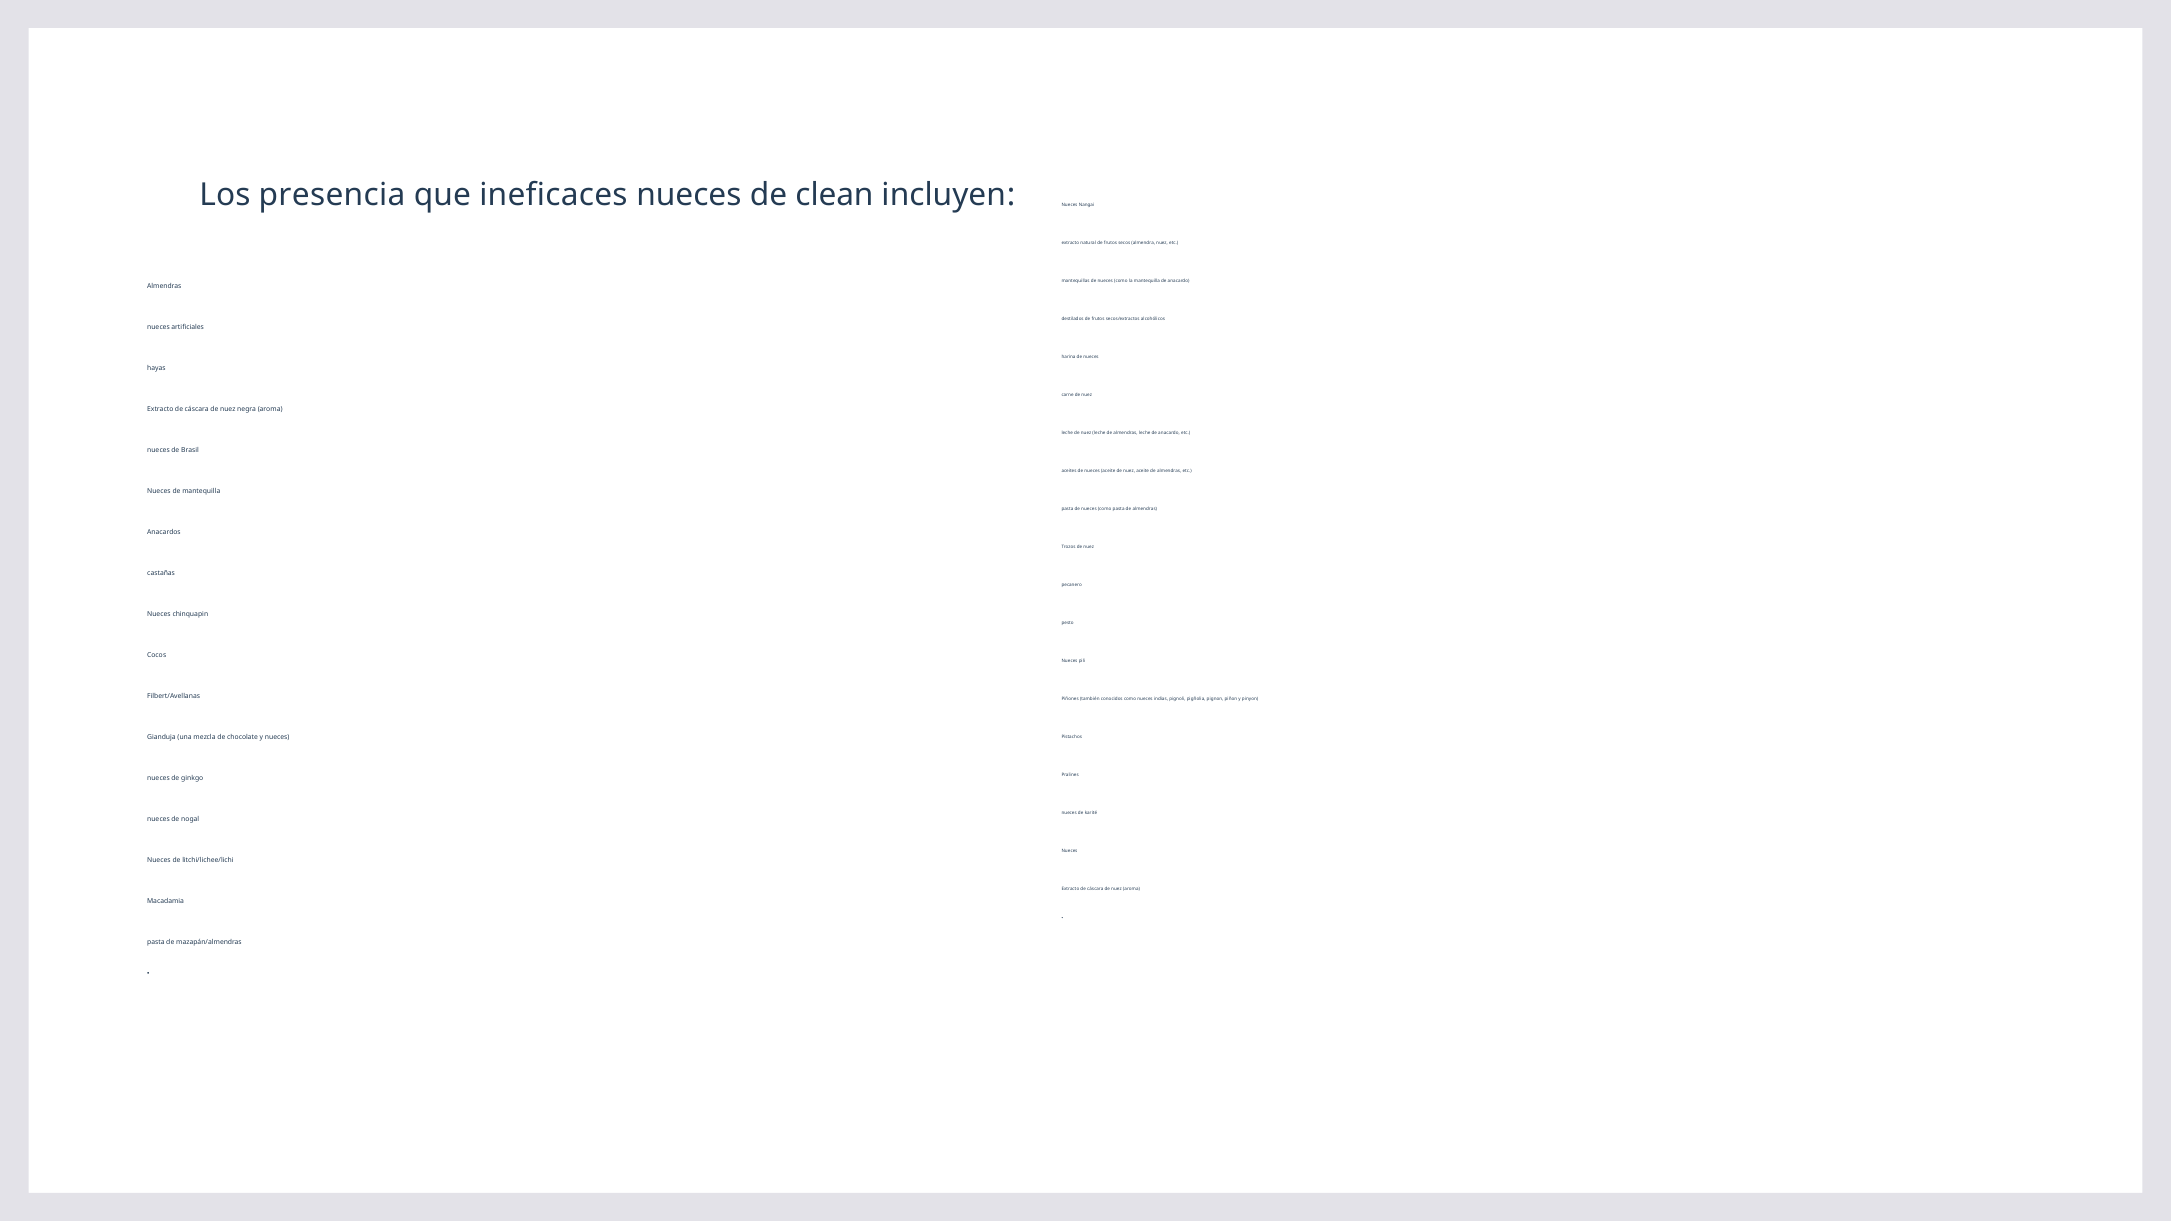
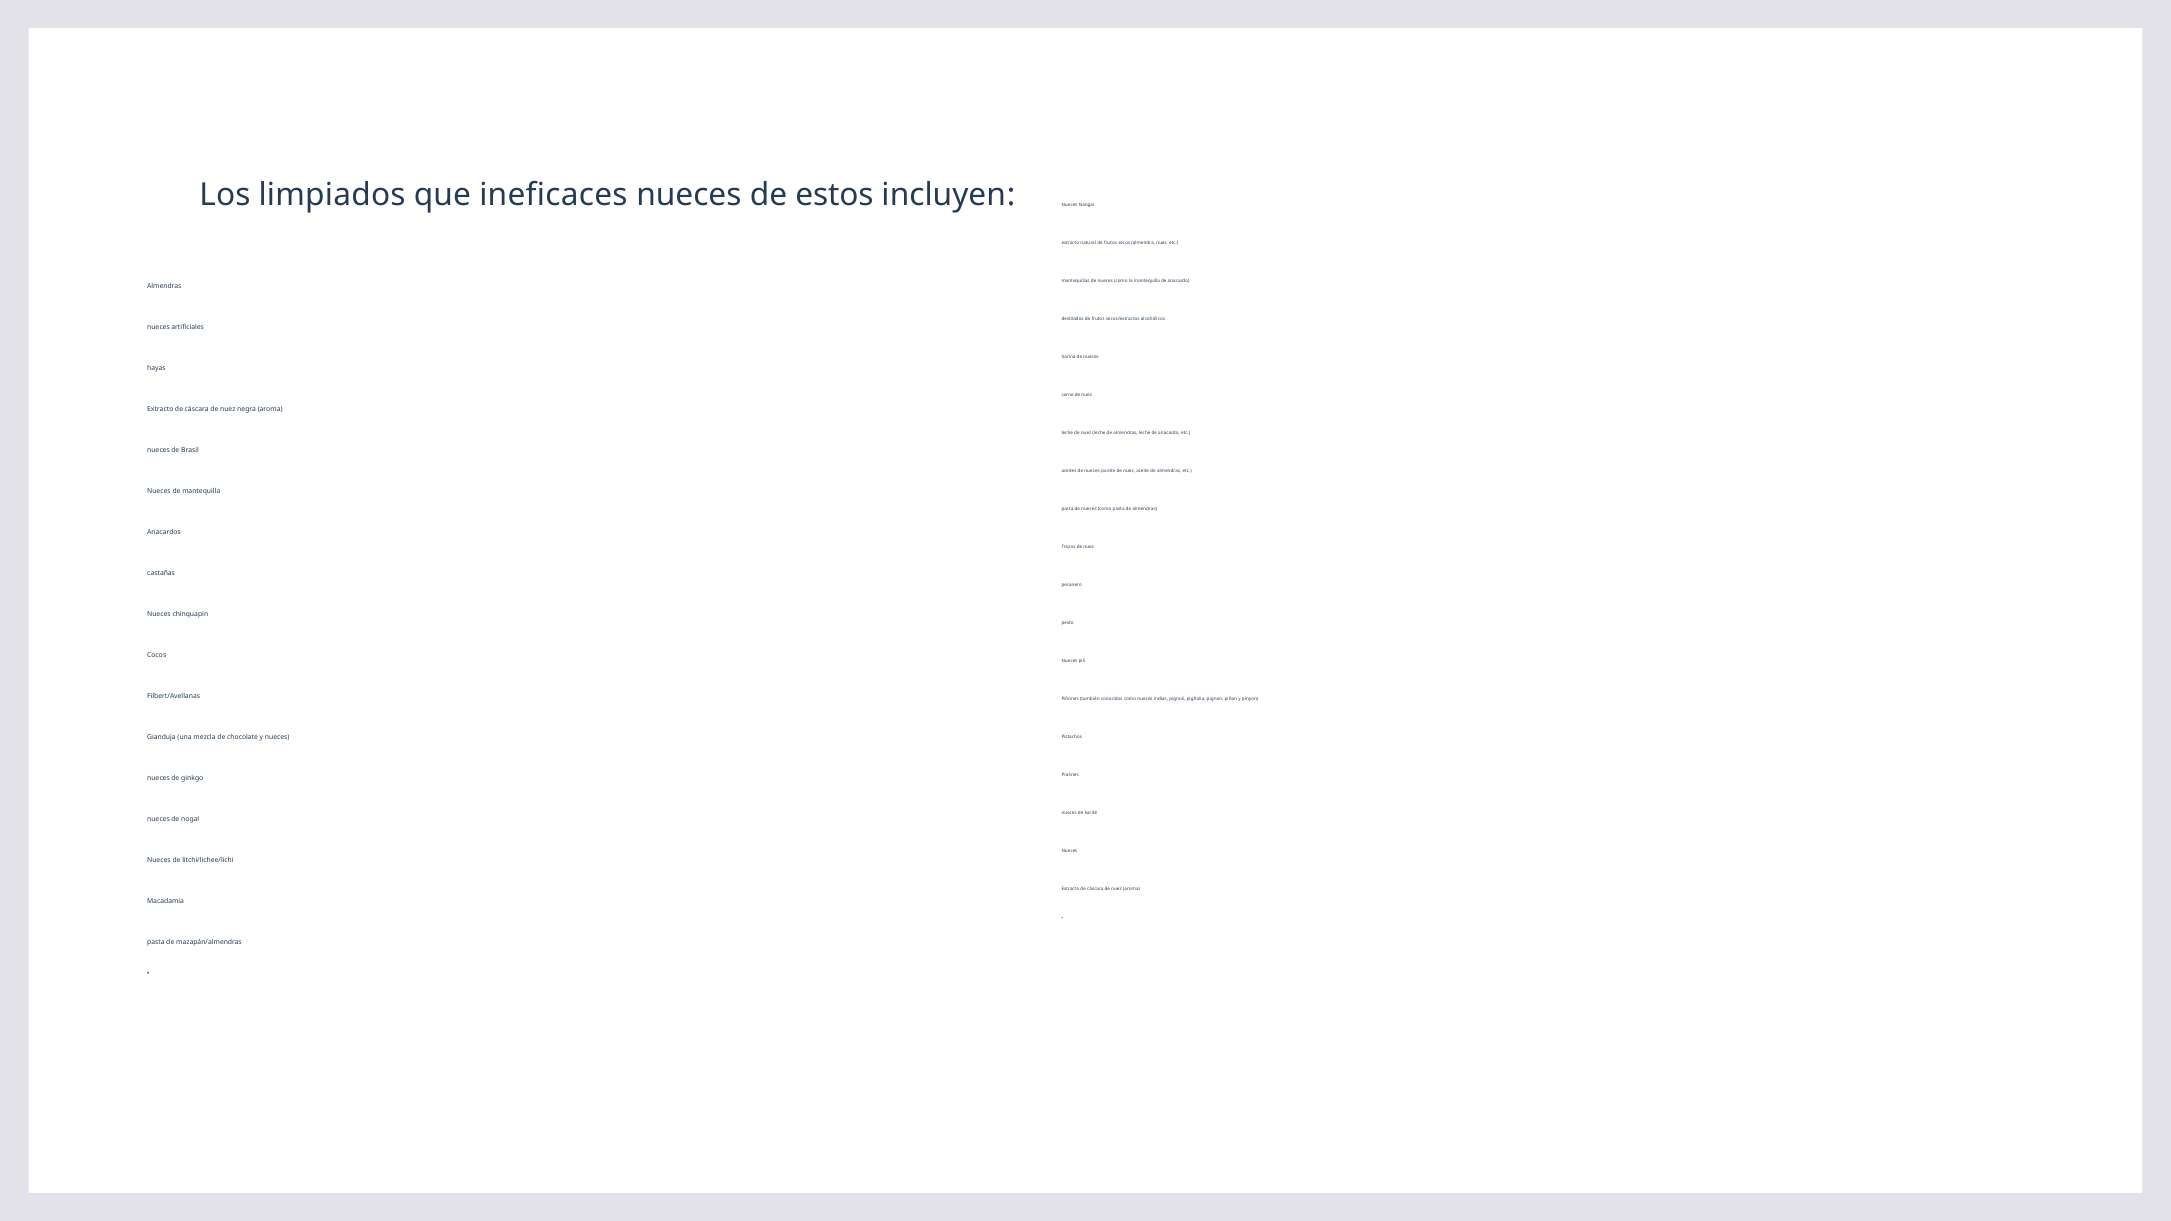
presencia: presencia -> limpiados (332, 195)
clean: clean -> estos (834, 195)
